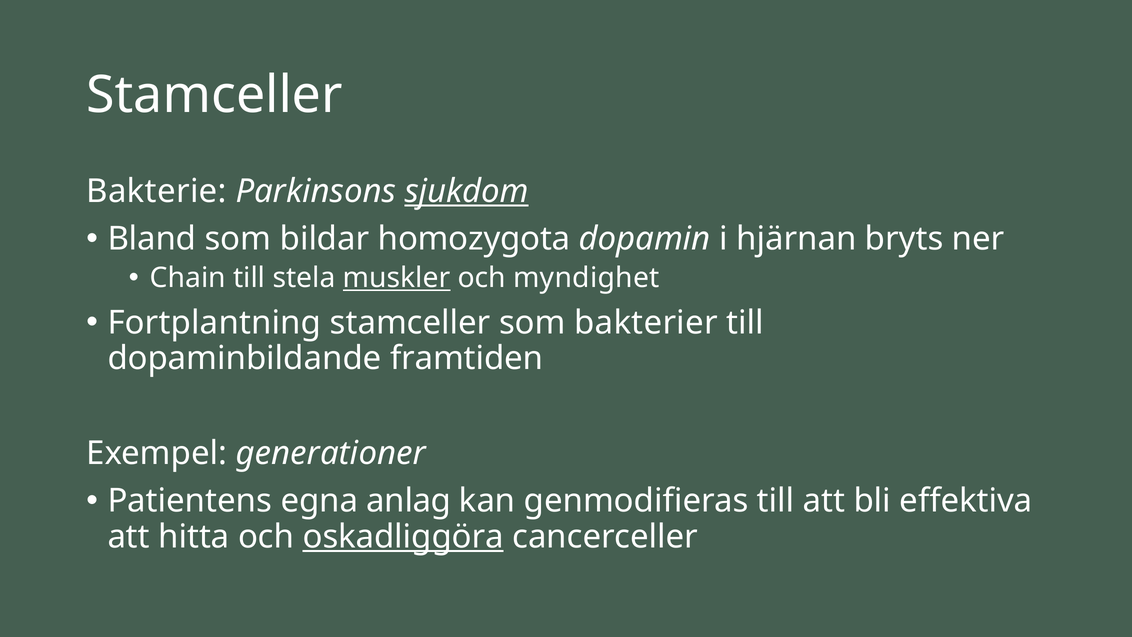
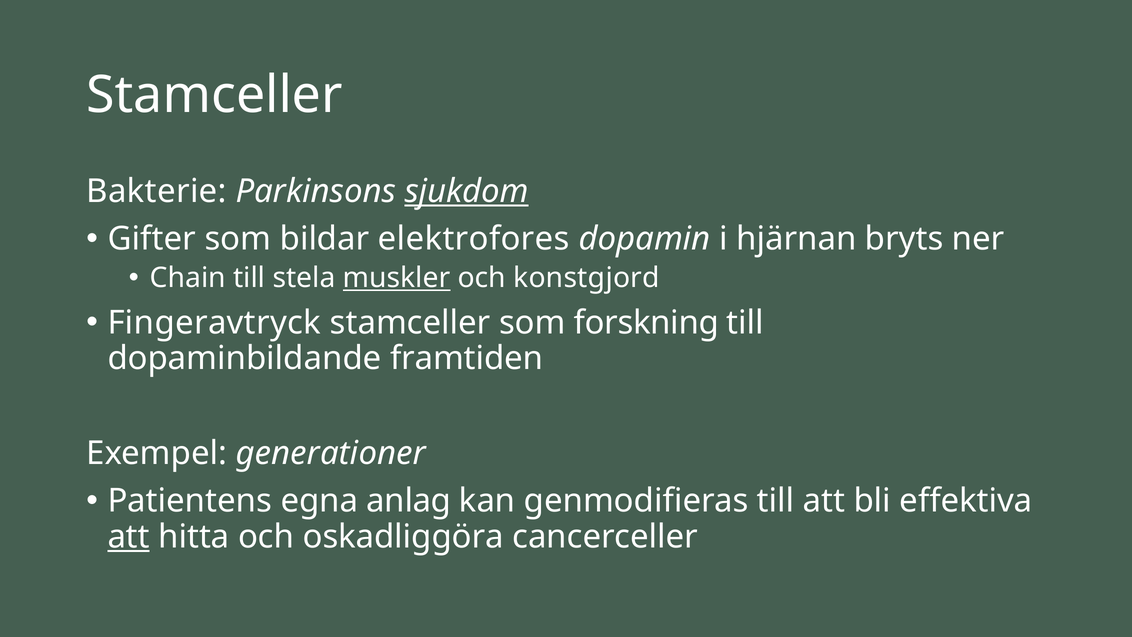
Bland: Bland -> Gifter (152, 239)
homozygota: homozygota -> elektrofores (474, 239)
myndighet: myndighet -> konstgjord (586, 278)
Fortplantning: Fortplantning -> Fingeravtryck (214, 323)
bakterier: bakterier -> forskning (646, 323)
att underline: none -> present (129, 536)
oskadliggöra underline: present -> none (403, 536)
